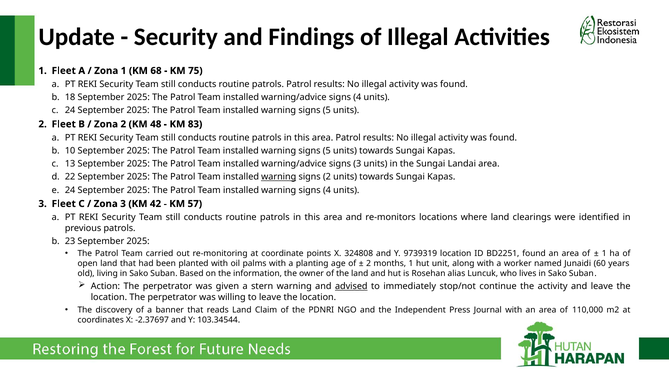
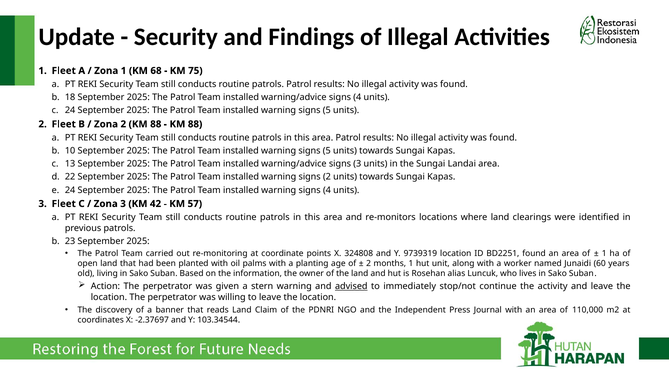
2 KM 48: 48 -> 88 (156, 124)
83: 83 -> 88 (195, 124)
warning underline: present -> none (279, 177)
